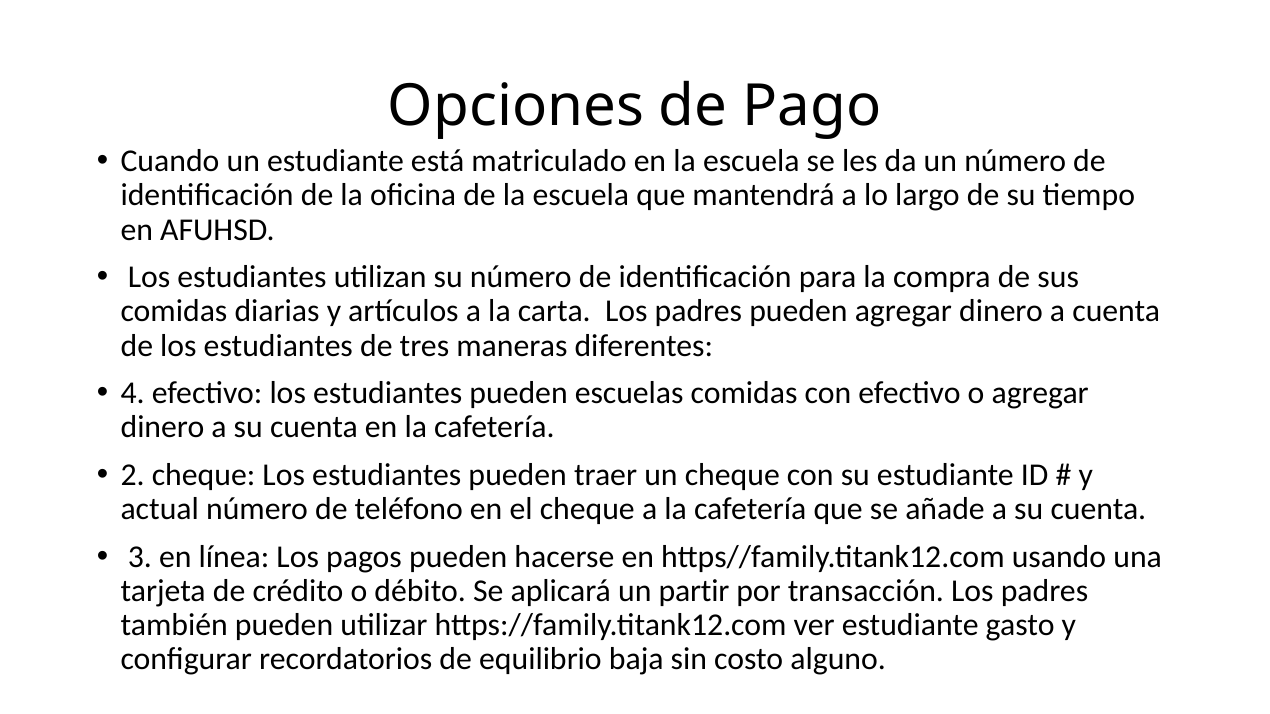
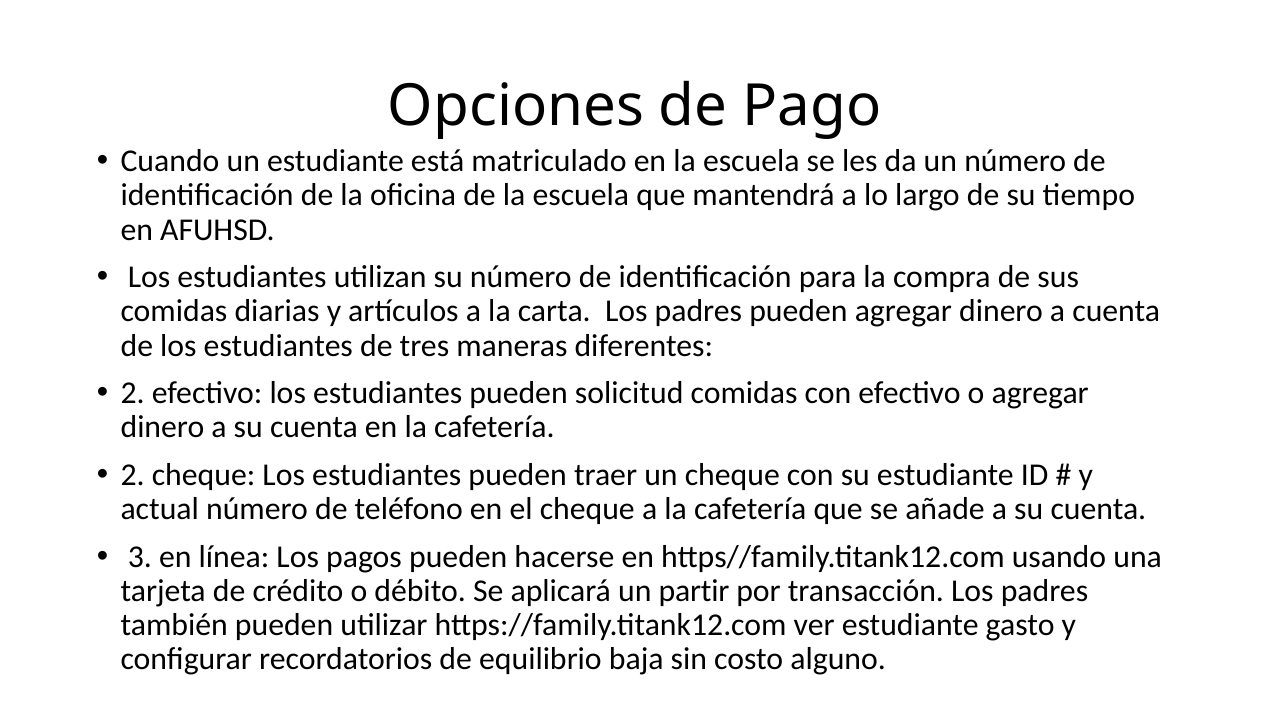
4: 4 -> 2 (133, 393)
escuelas: escuelas -> solicitud (629, 393)
